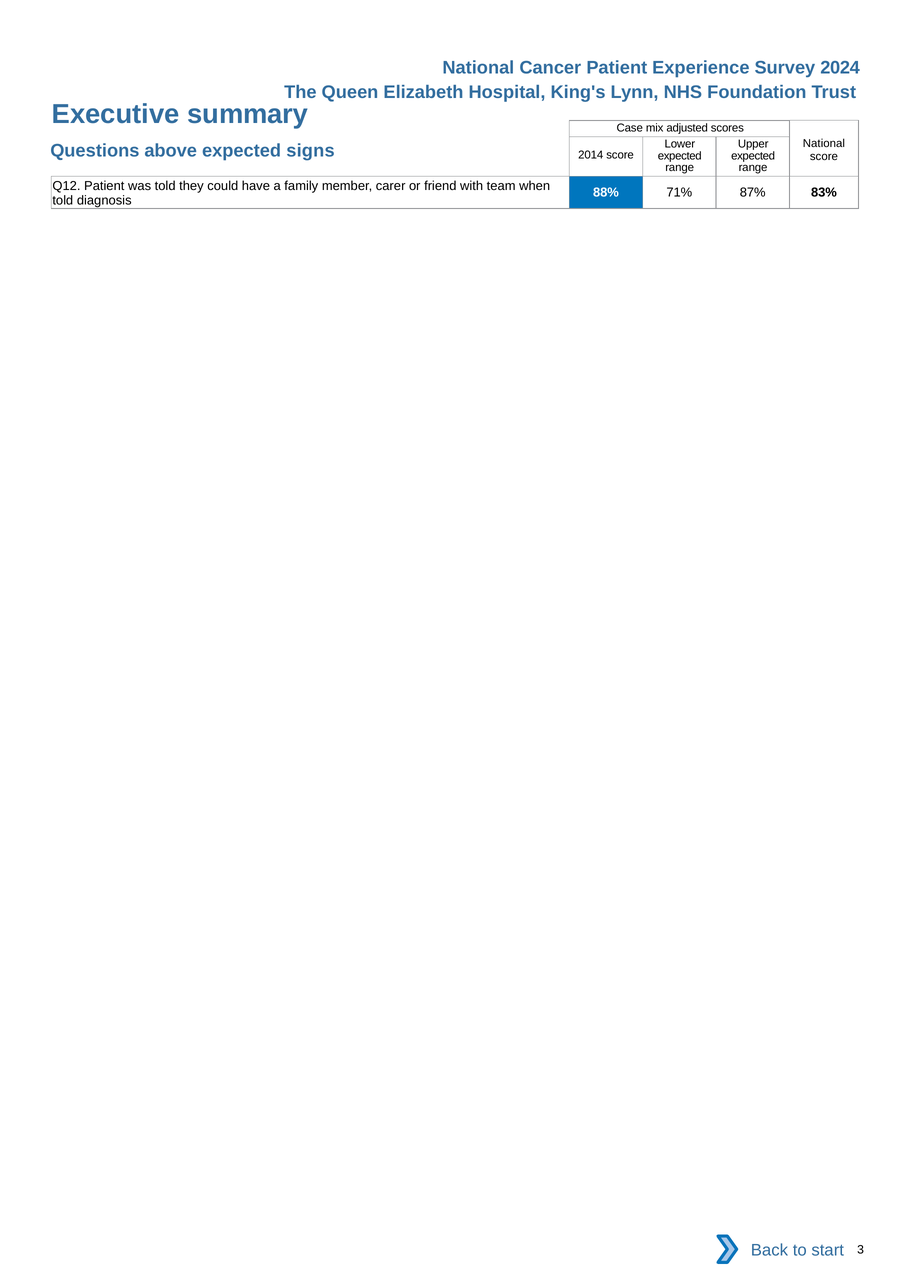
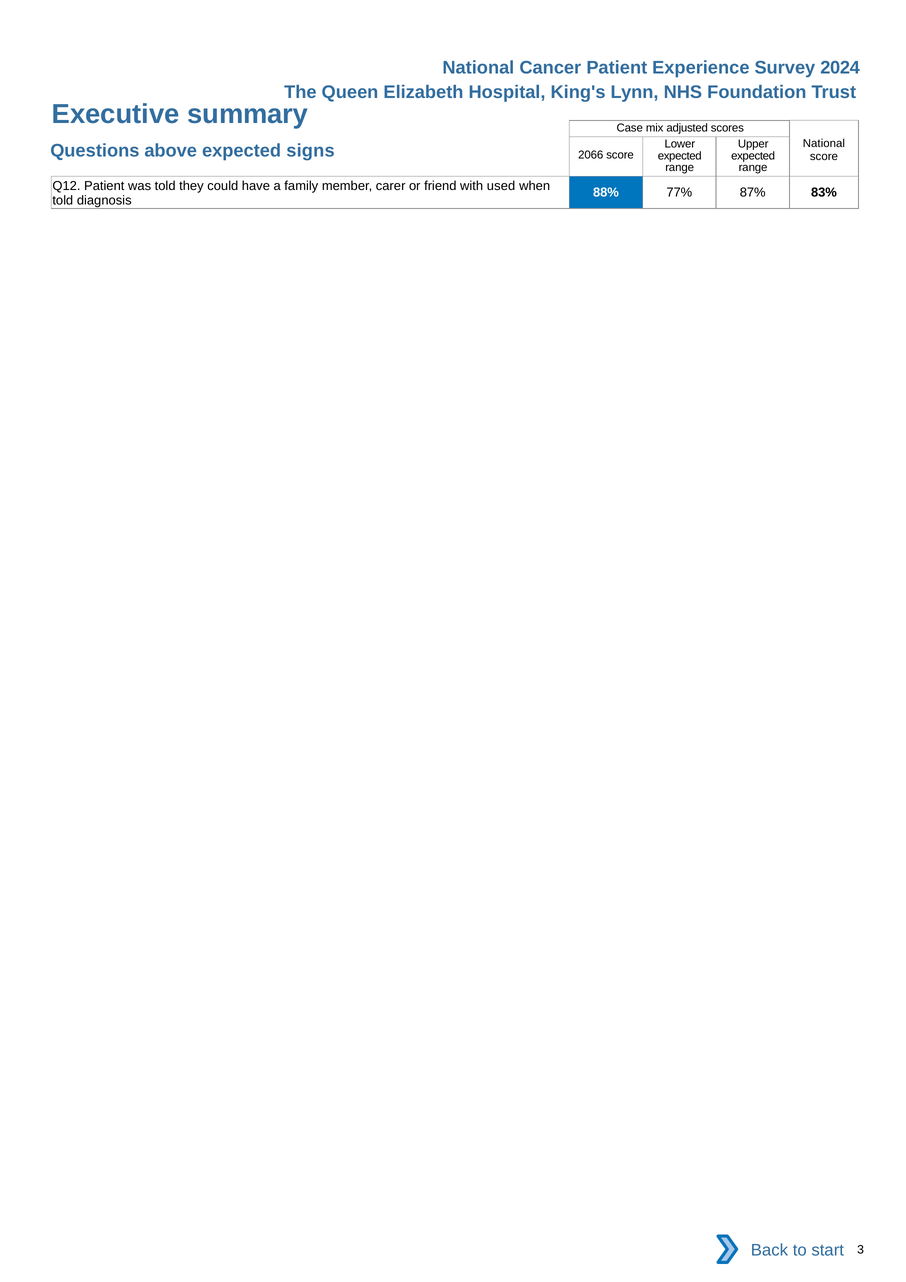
2014: 2014 -> 2066 (591, 155)
team: team -> used (501, 186)
71%: 71% -> 77% (679, 193)
